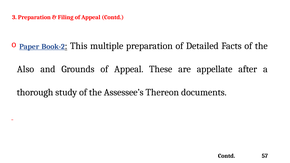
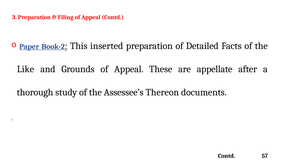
multiple: multiple -> inserted (107, 46)
Also: Also -> Like (26, 69)
